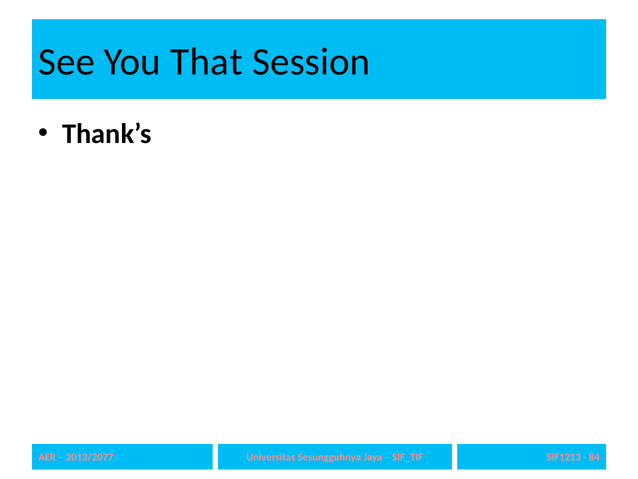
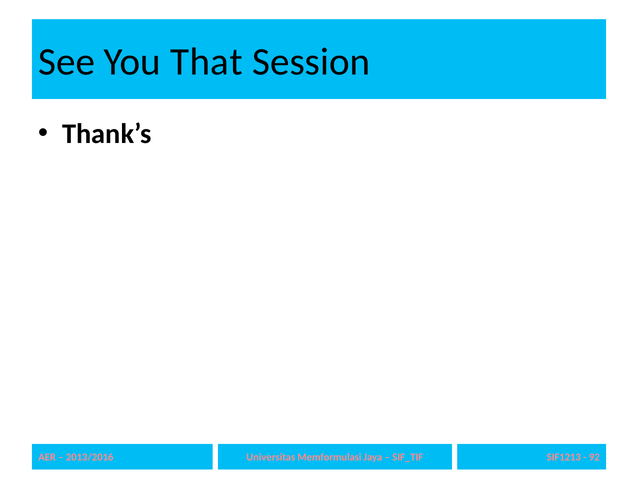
Sesungguhnya: Sesungguhnya -> Memformulasi (329, 457)
2013/2077: 2013/2077 -> 2013/2016 (90, 457)
84: 84 -> 92 (594, 457)
